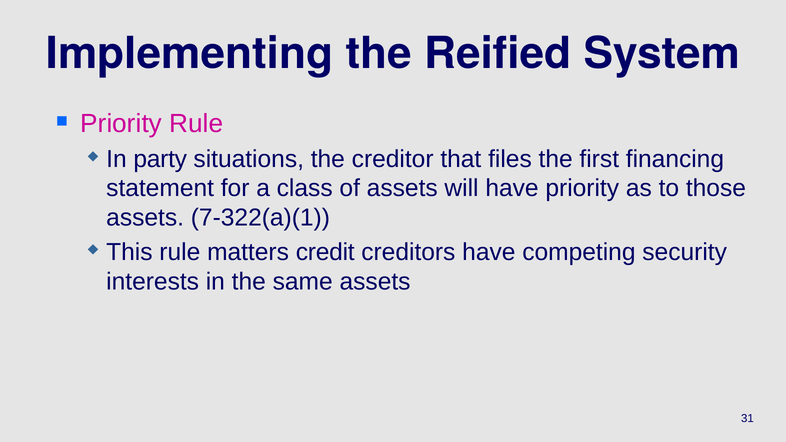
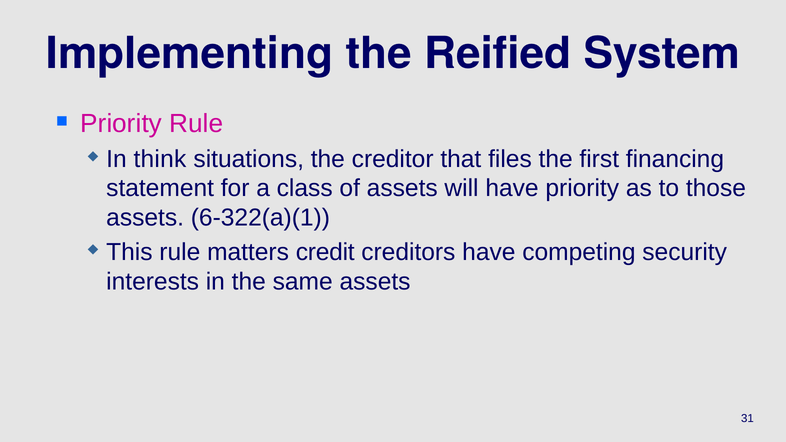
party: party -> think (160, 159)
7-322(a)(1: 7-322(a)(1 -> 6-322(a)(1 (260, 218)
